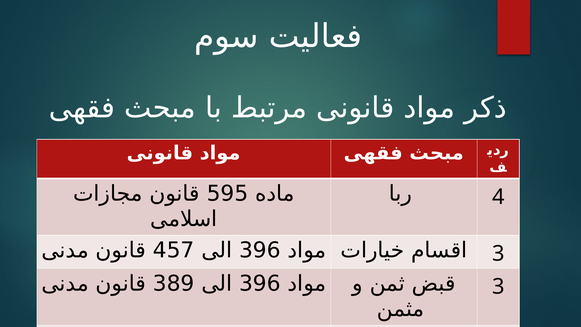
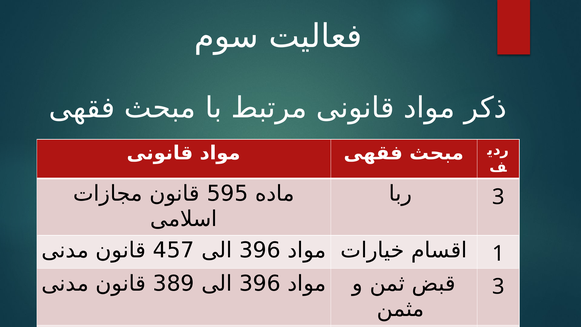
4: 4 -> 3 (498, 197)
3: 3 -> 1 (498, 253)
